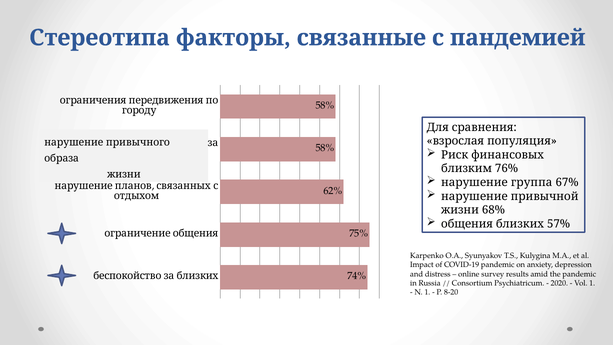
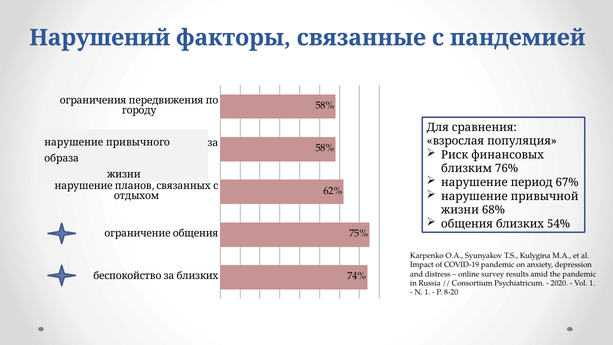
Стереотипа: Стереотипа -> Нарушений (100, 38)
группа: группа -> период (532, 182)
57%: 57% -> 54% (559, 224)
